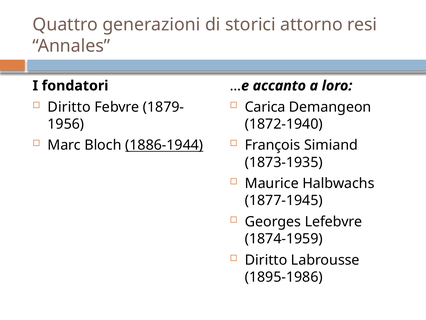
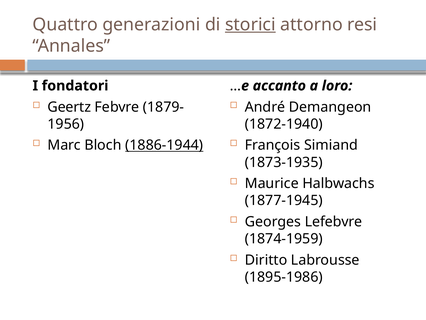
storici underline: none -> present (250, 25)
Diritto: Diritto -> Geertz (69, 107)
Carica: Carica -> André (265, 107)
